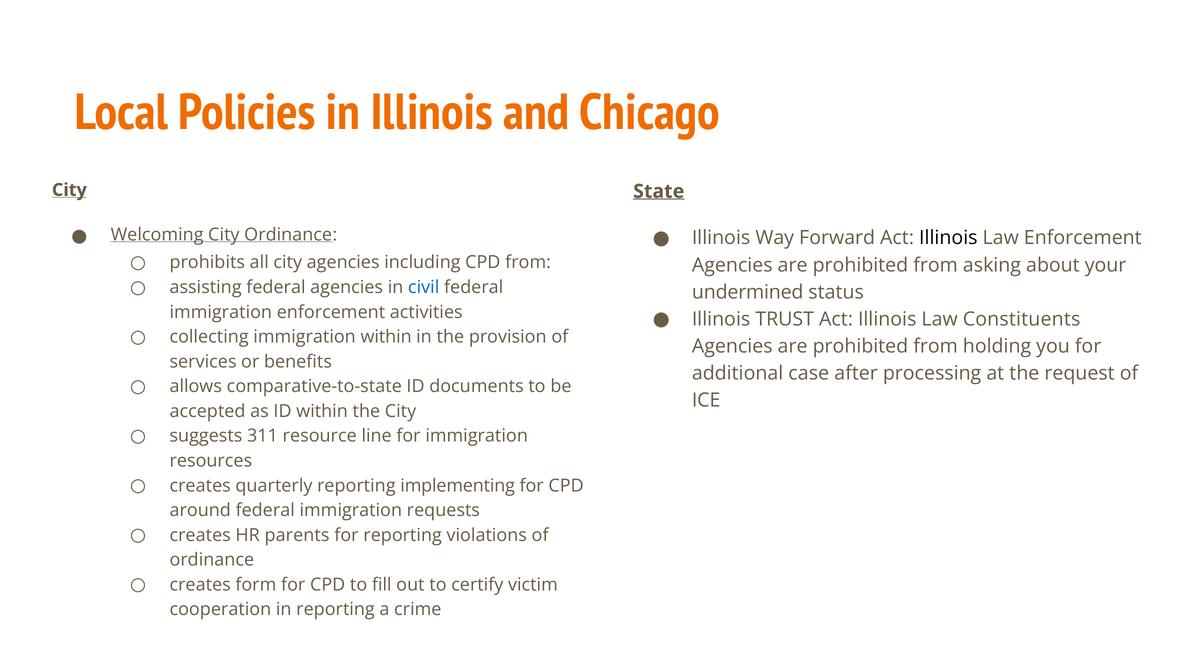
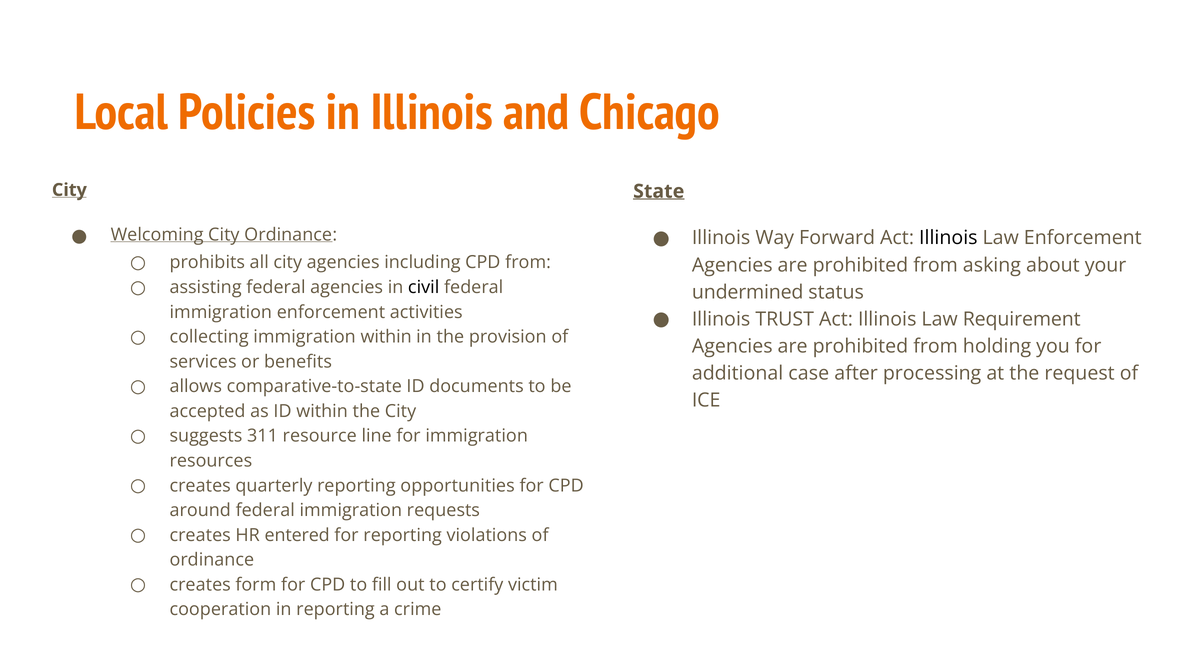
civil colour: blue -> black (424, 287)
Constituents: Constituents -> Requirement (1022, 319)
implementing: implementing -> opportunities (458, 486)
parents: parents -> entered (297, 535)
